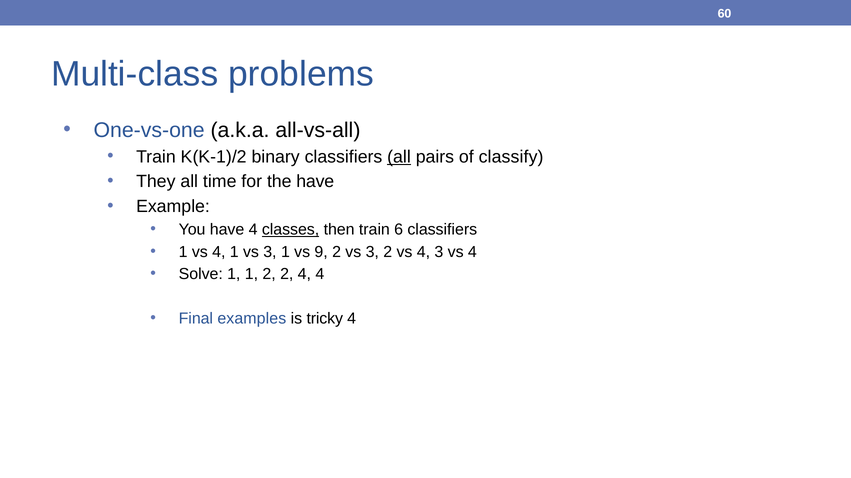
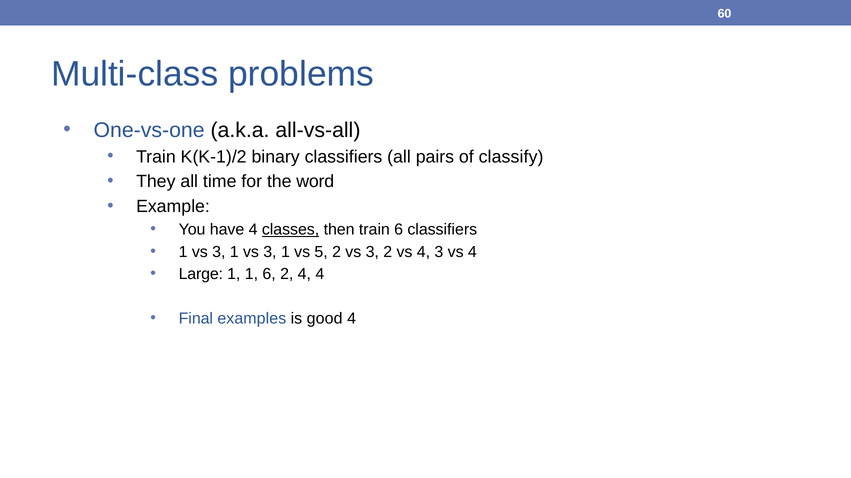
all underline: present -> none (399, 157)
the have: have -> word (315, 182)
4: 4 -> 3 (219, 252)
9: 9 -> 5 (321, 252)
Solve: Solve -> Large (201, 274)
1 2: 2 -> 6 (269, 274)
tricky: tricky -> good (325, 319)
